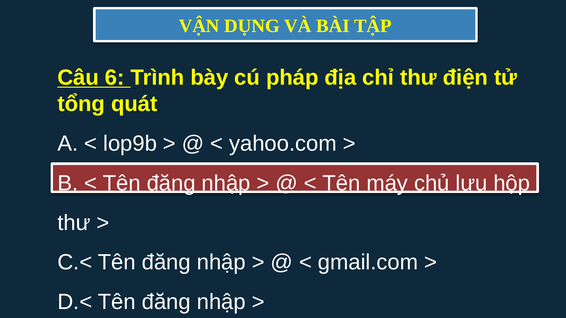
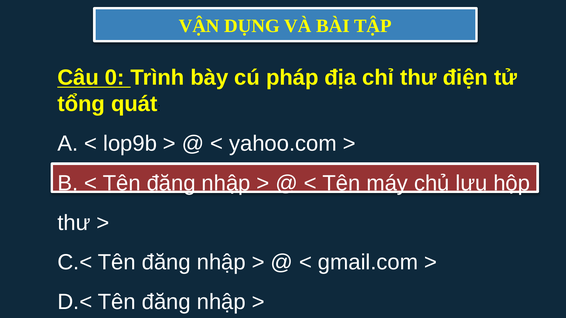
6: 6 -> 0 (115, 78)
